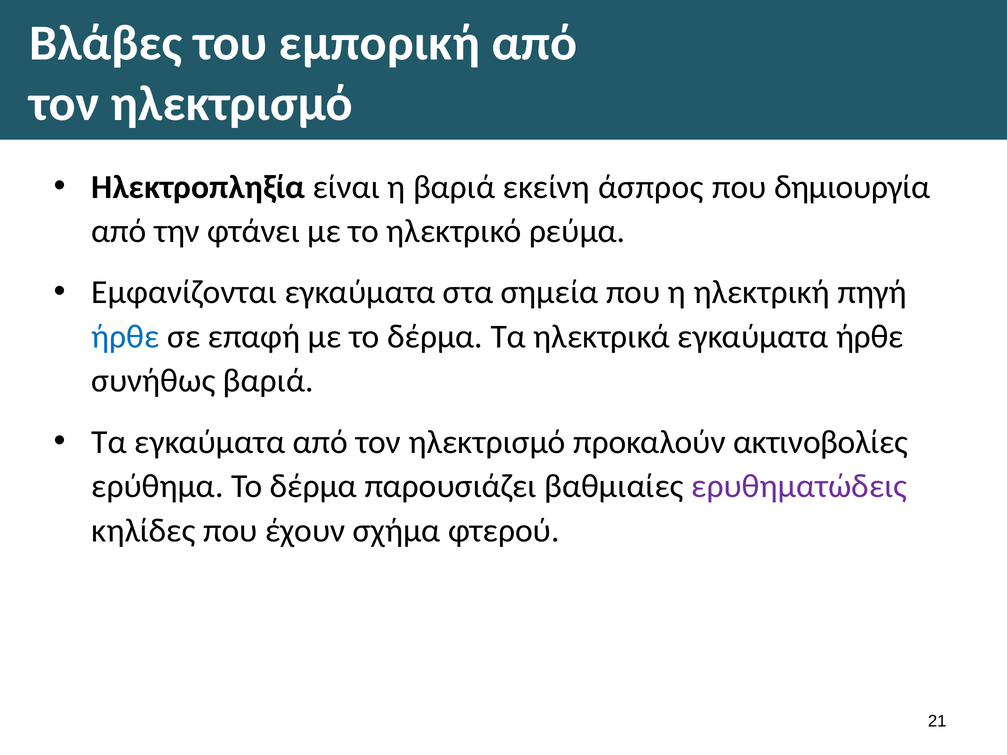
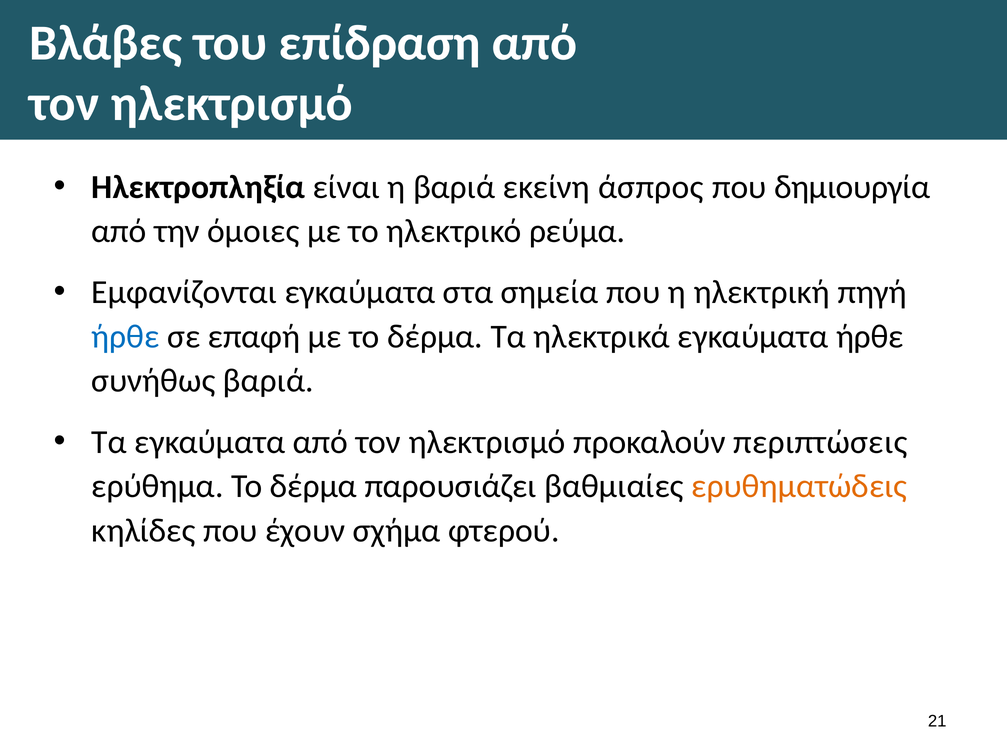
εμπορική: εμπορική -> επίδραση (380, 43)
φτάνει: φτάνει -> όμοιες (253, 231)
ακτινοβολίες: ακτινοβολίες -> περιπτώσεις (820, 442)
ερυθηματώδεις colour: purple -> orange (799, 486)
